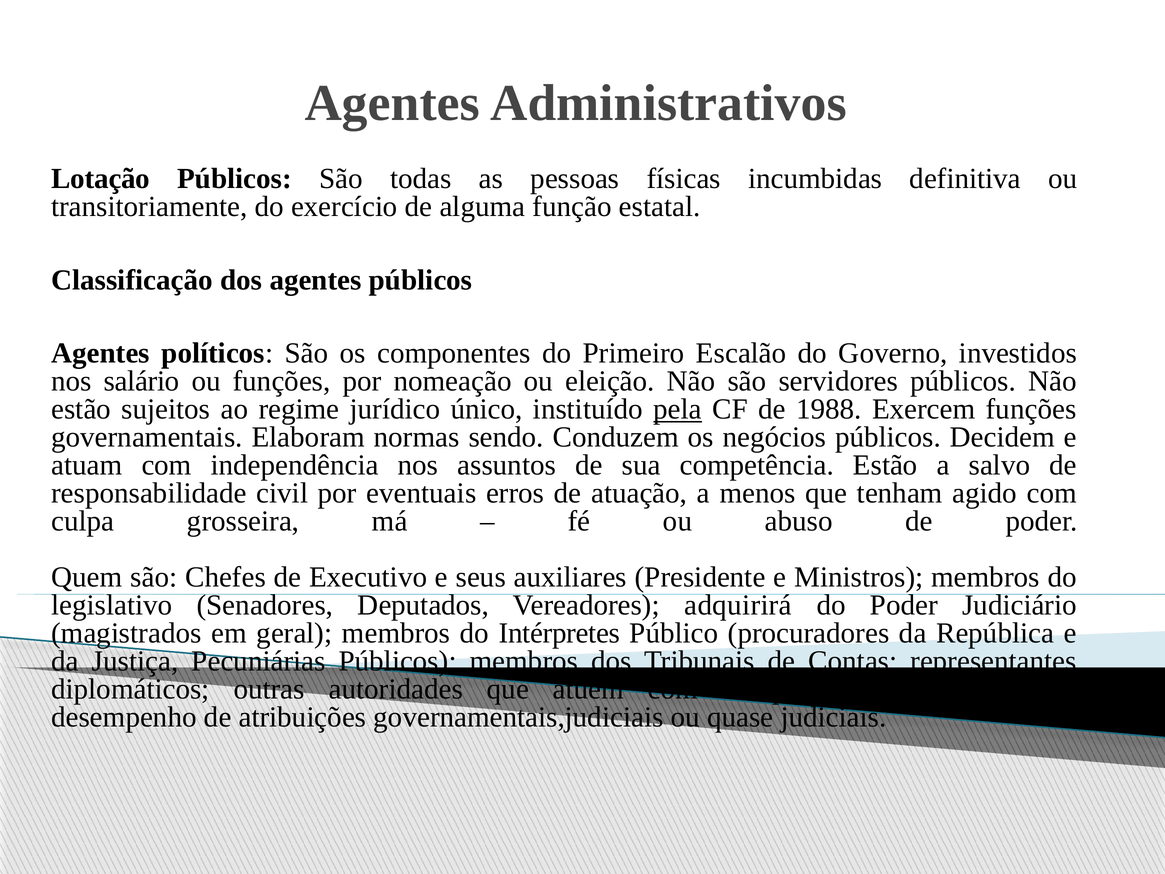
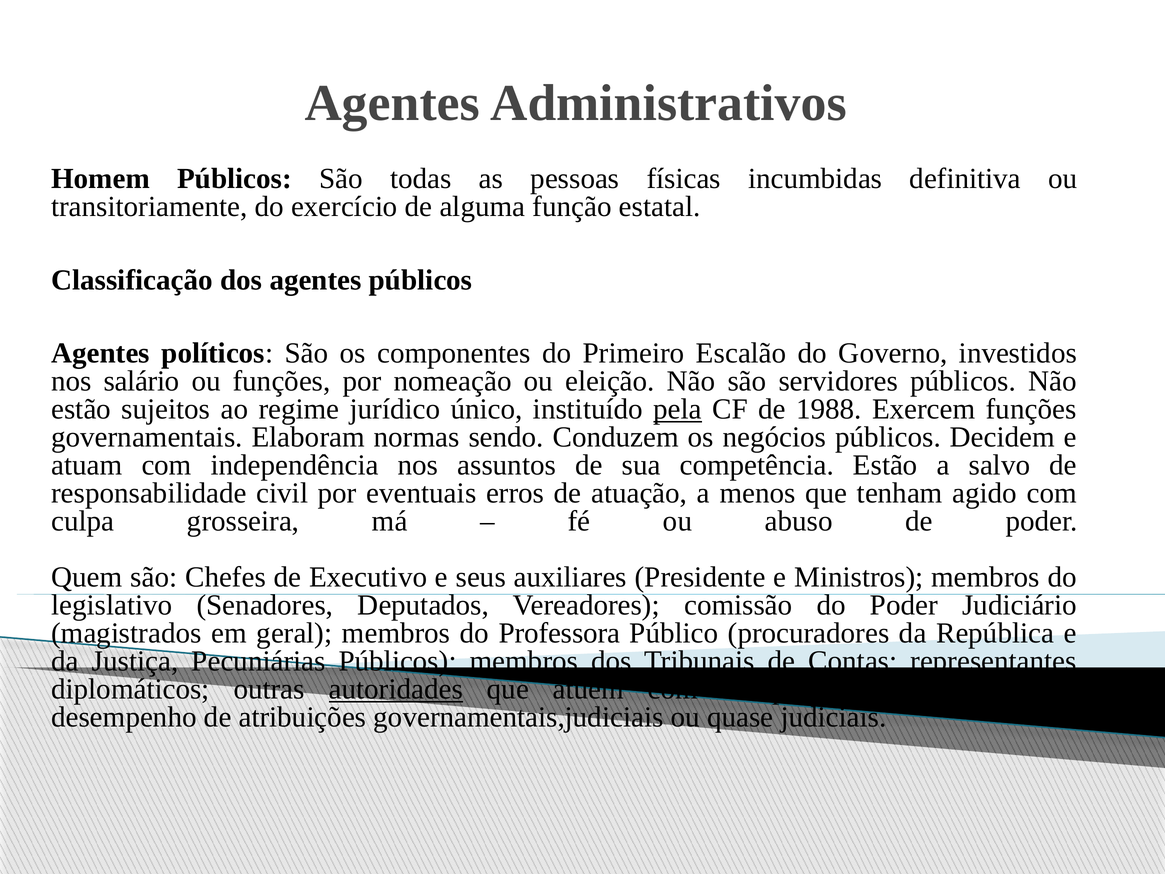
Lotação: Lotação -> Homem (101, 179)
adquirirá: adquirirá -> comissão (738, 605)
Intérpretes: Intérpretes -> Professora (559, 633)
autoridades underline: none -> present (396, 689)
